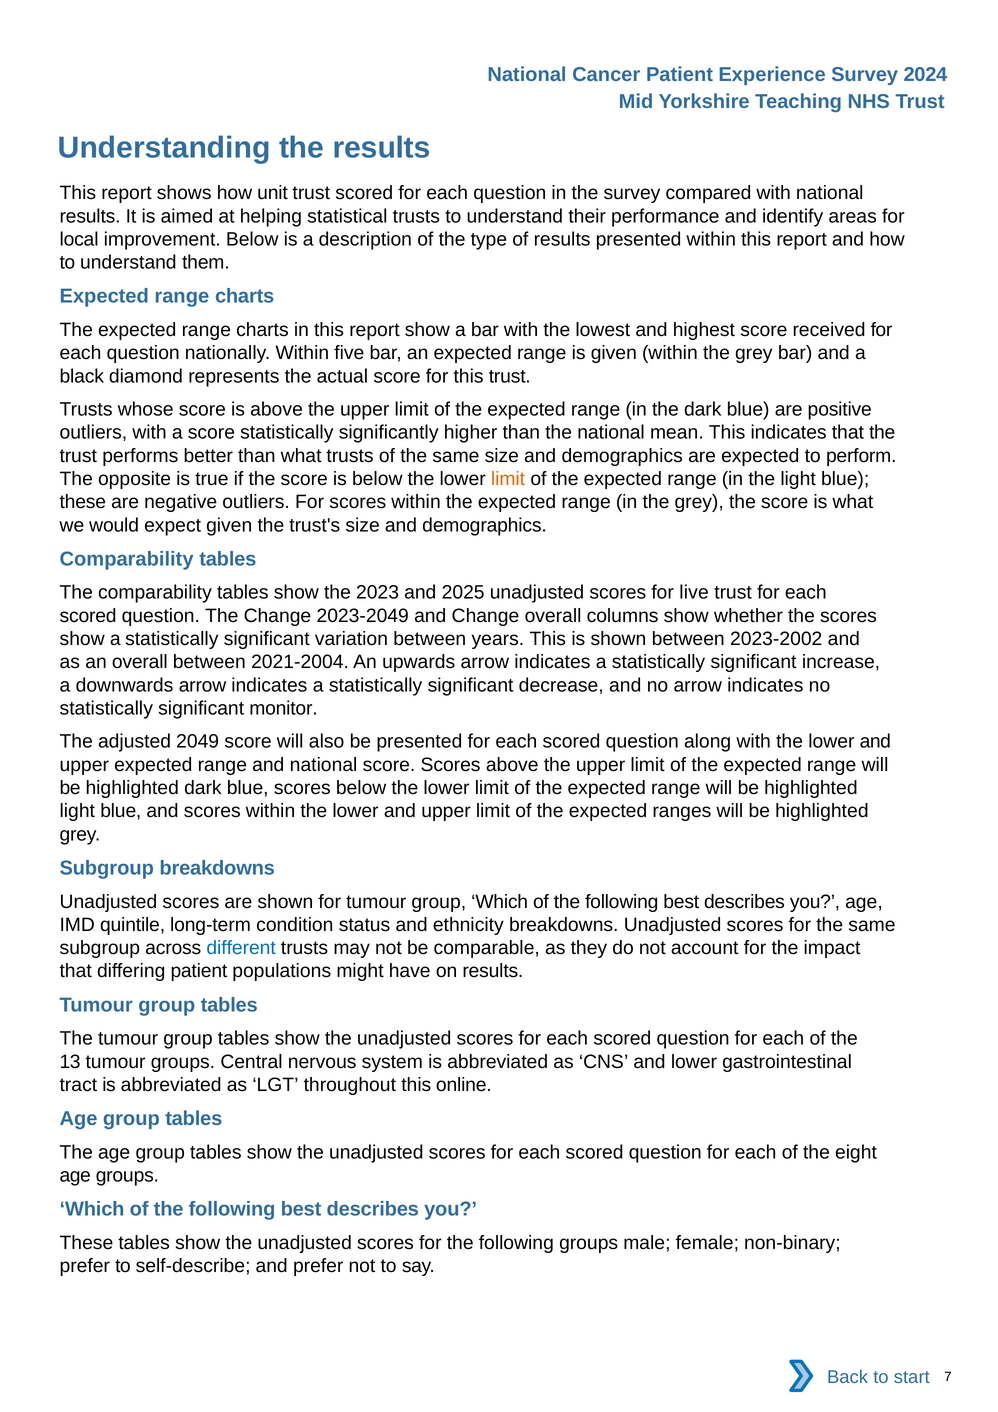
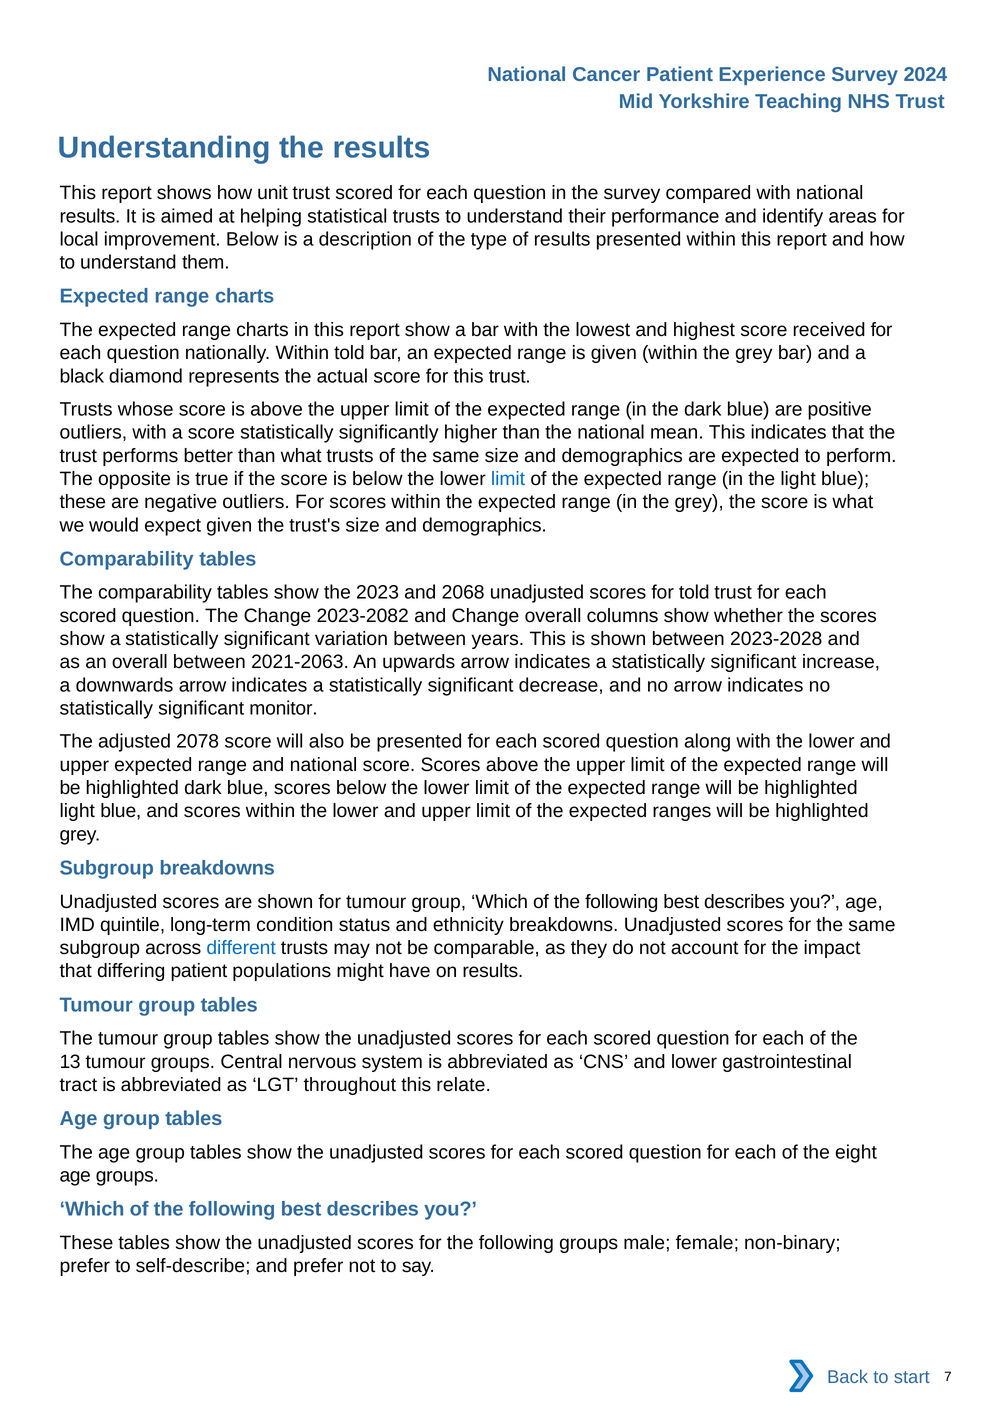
Within five: five -> told (349, 353)
limit colour: orange -> blue (508, 479)
2025: 2025 -> 2068 (463, 593)
for live: live -> told (694, 593)
2023-2049: 2023-2049 -> 2023-2082 (363, 616)
2023-2002: 2023-2002 -> 2023-2028 (776, 639)
2021-2004: 2021-2004 -> 2021-2063 (300, 662)
2049: 2049 -> 2078 (198, 742)
online: online -> relate (464, 1085)
